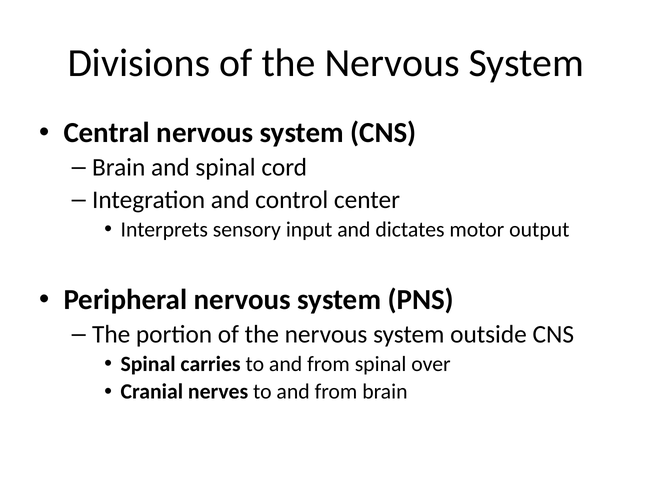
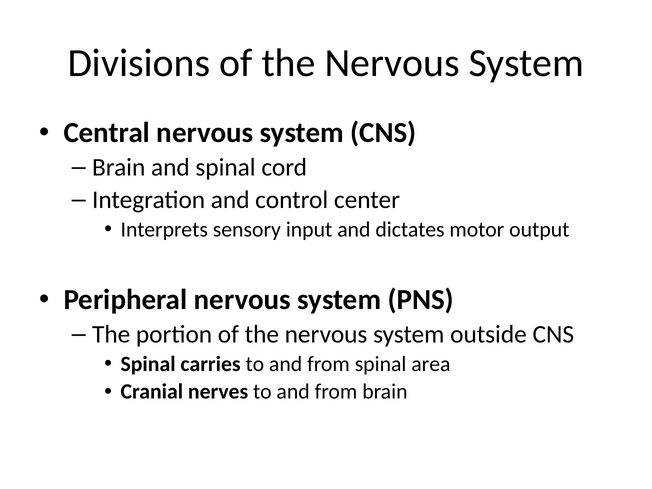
over: over -> area (431, 364)
